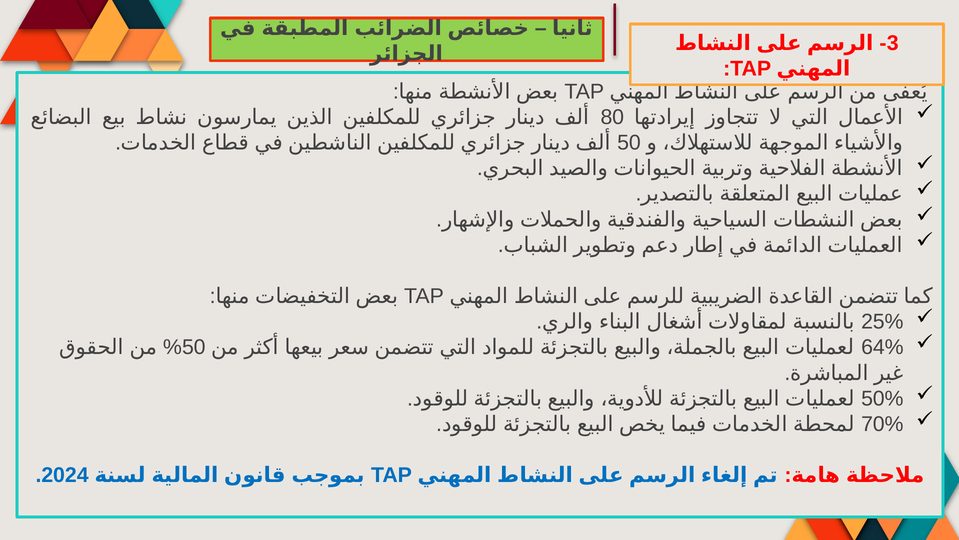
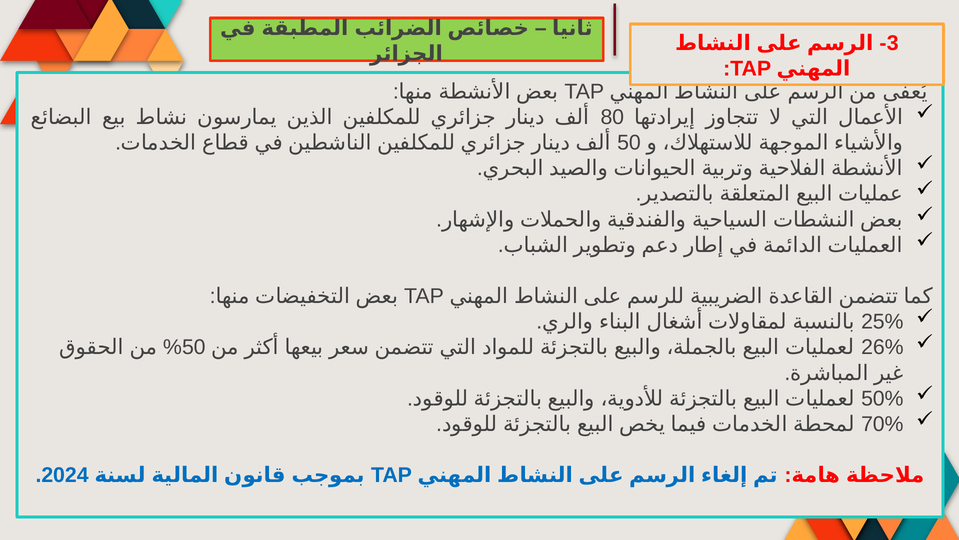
64%: 64% -> 26% (882, 347)
